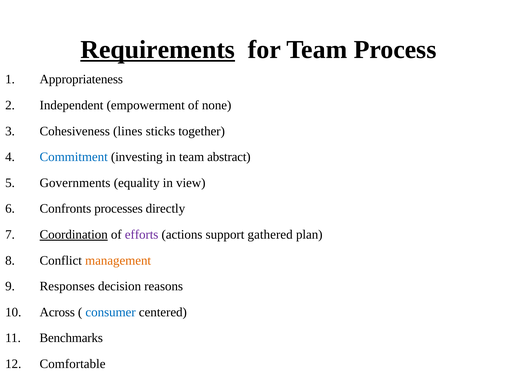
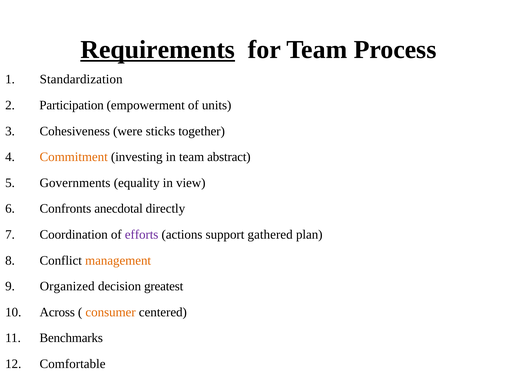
Appropriateness: Appropriateness -> Standardization (81, 79)
Independent: Independent -> Participation (72, 105)
none: none -> units (217, 105)
lines: lines -> were (128, 131)
Commitment colour: blue -> orange (74, 157)
processes: processes -> anecdotal (119, 209)
Coordination underline: present -> none (74, 234)
Responses: Responses -> Organized (67, 286)
reasons: reasons -> greatest (164, 286)
consumer colour: blue -> orange (111, 312)
